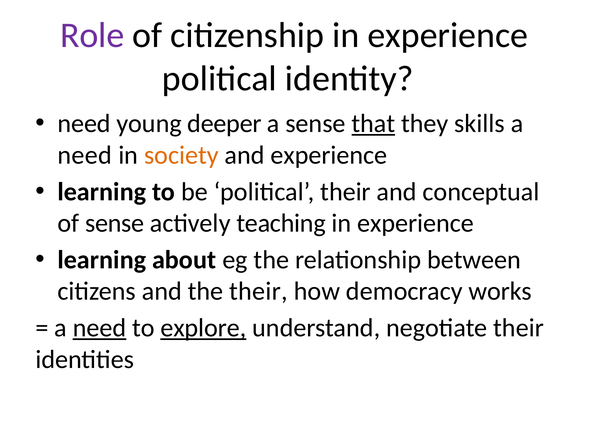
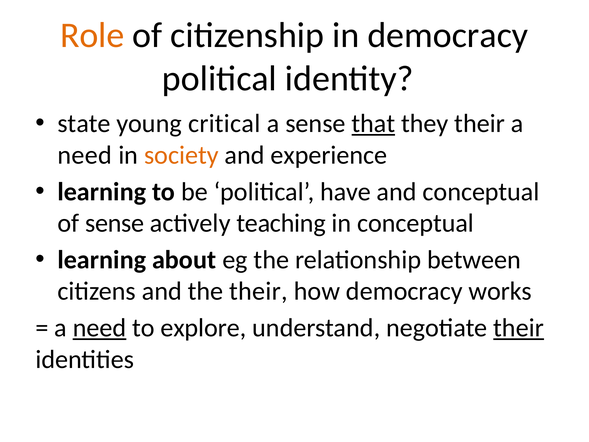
Role colour: purple -> orange (92, 35)
citizenship in experience: experience -> democracy (448, 35)
need: need -> state (84, 124)
deeper: deeper -> critical (224, 124)
they skills: skills -> their (480, 124)
political their: their -> have (346, 192)
experience: experience -> conceptual (415, 223)
explore underline: present -> none (203, 328)
their underline: none -> present (519, 328)
